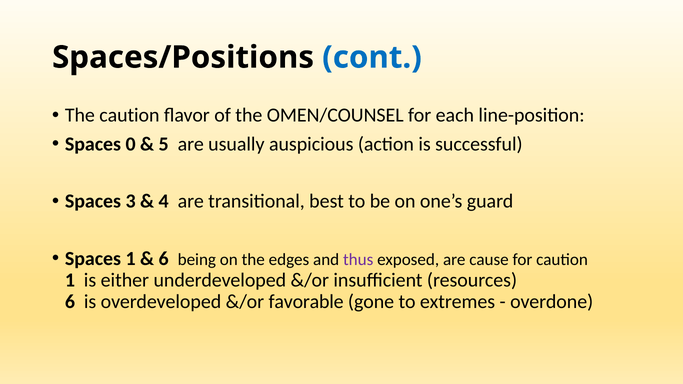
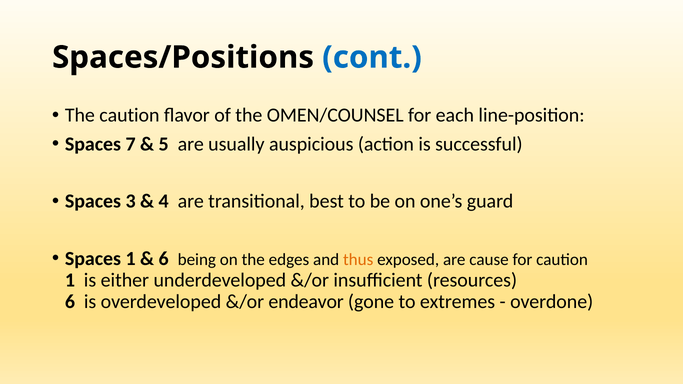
0: 0 -> 7 (131, 144)
thus colour: purple -> orange (358, 260)
favorable: favorable -> endeavor (306, 302)
